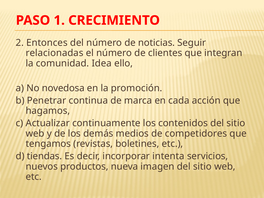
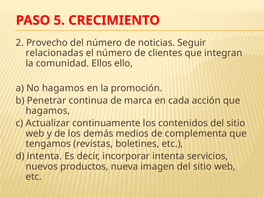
1: 1 -> 5 (59, 20)
Entonces: Entonces -> Provecho (47, 43)
Idea: Idea -> Ellos (102, 63)
No novedosa: novedosa -> hagamos (63, 88)
competidores: competidores -> complementa (196, 134)
d tiendas: tiendas -> intenta (44, 156)
